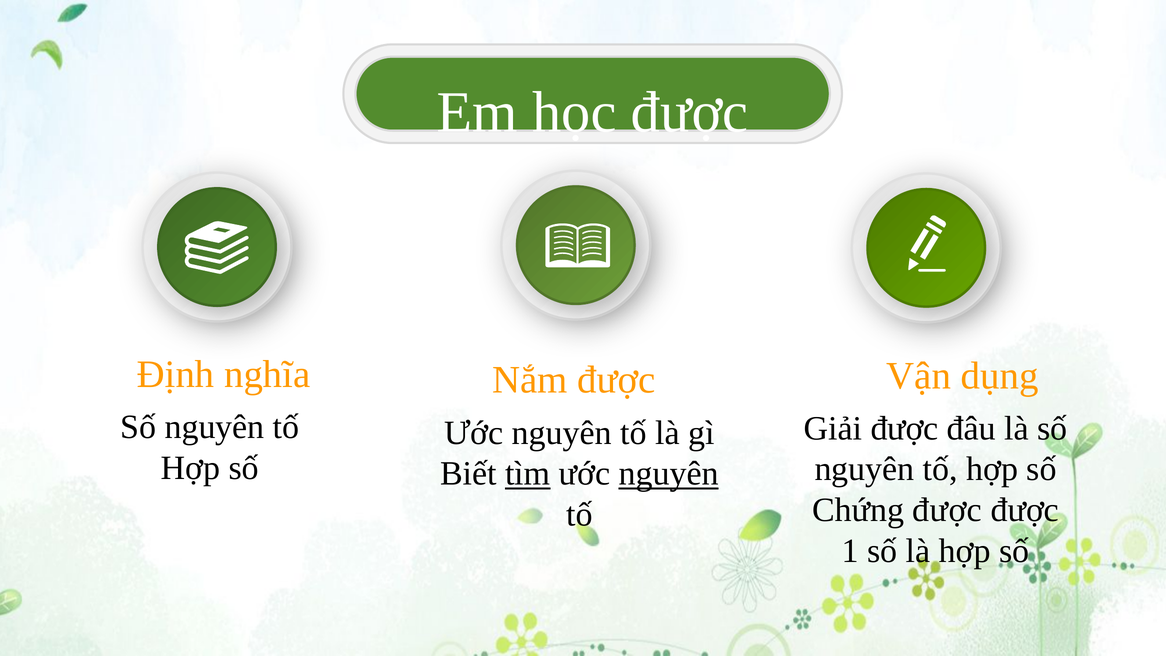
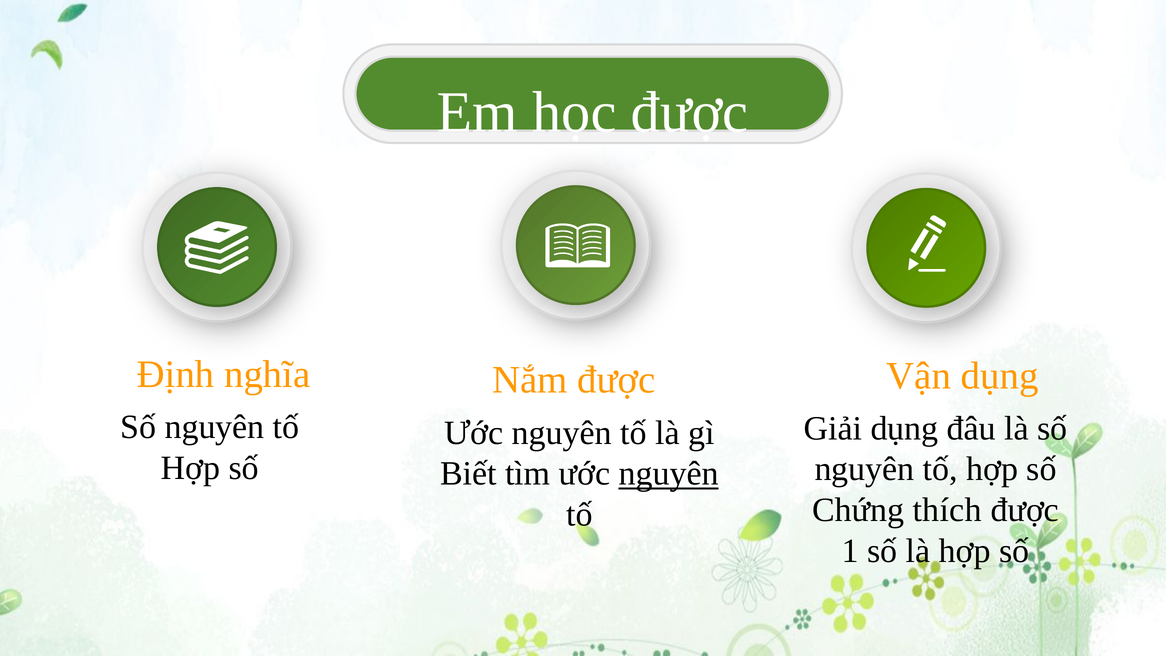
Giải được: được -> dụng (904, 428)
tìm underline: present -> none (528, 474)
Chứng được: được -> thích (947, 510)
